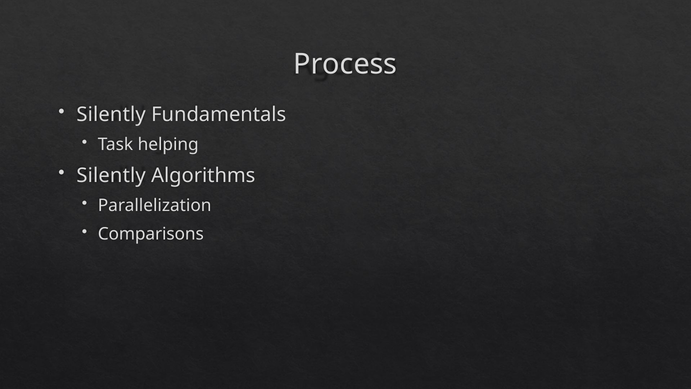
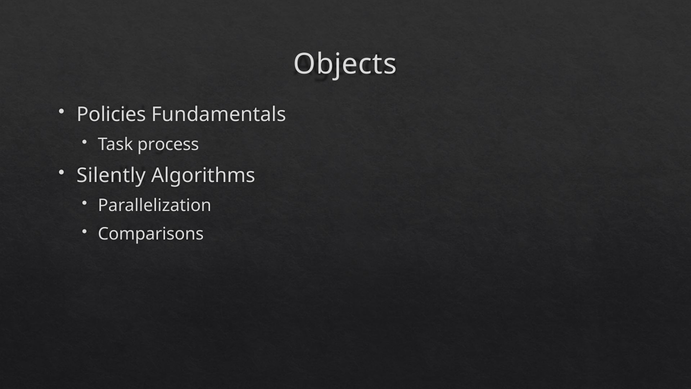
Process: Process -> Objects (345, 64)
Silently: Silently -> Policies (111, 114)
helping: helping -> process (168, 144)
